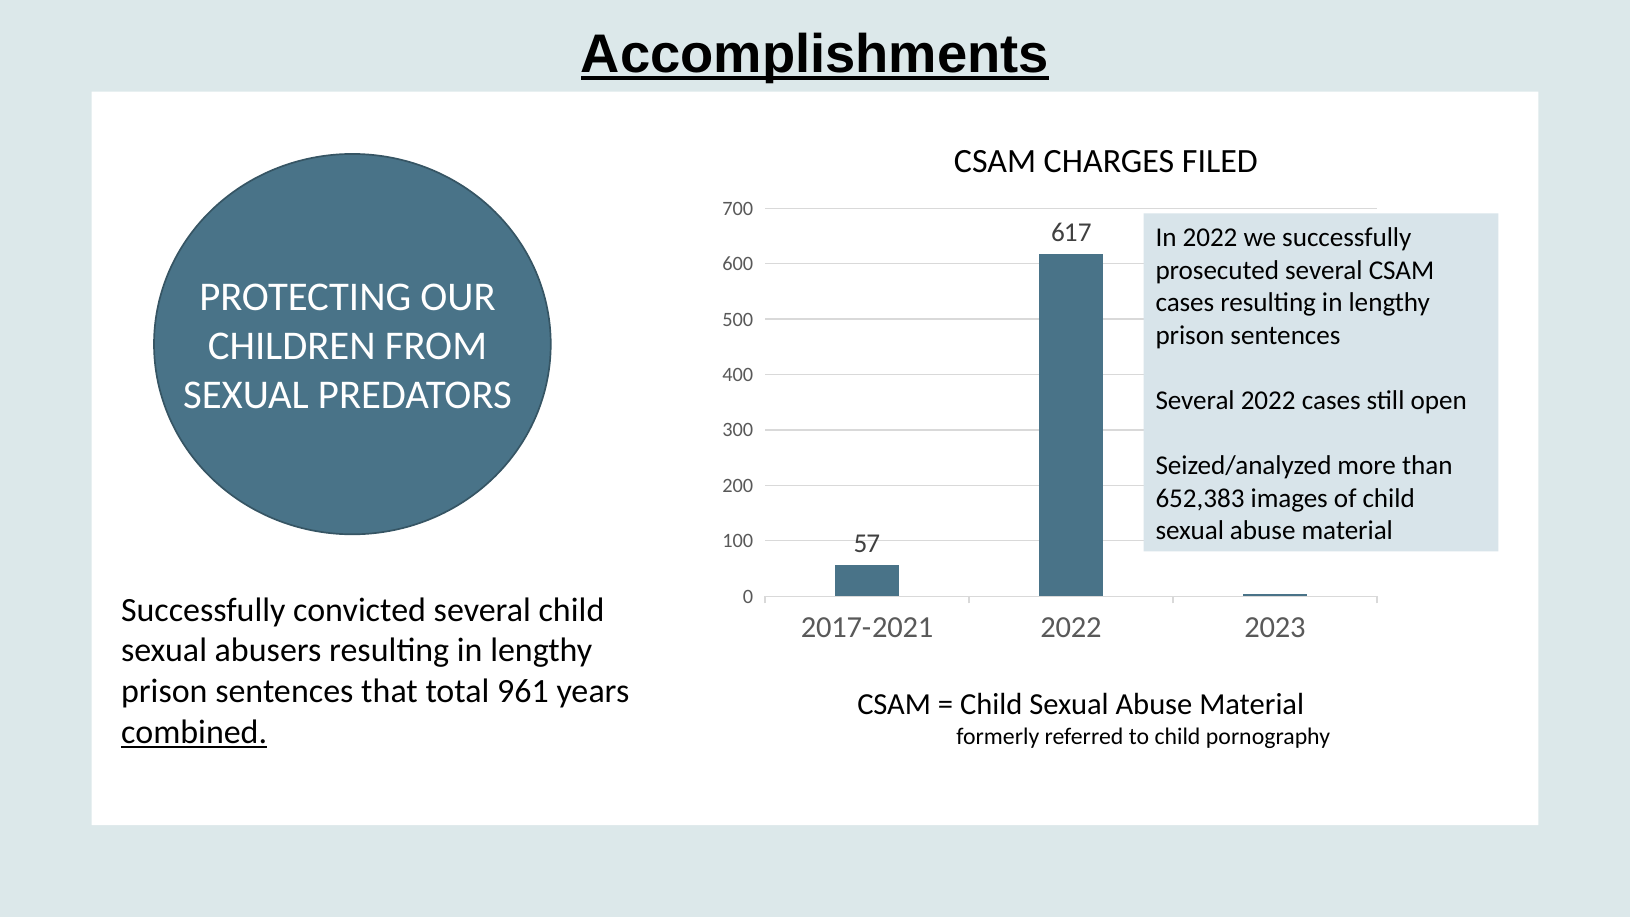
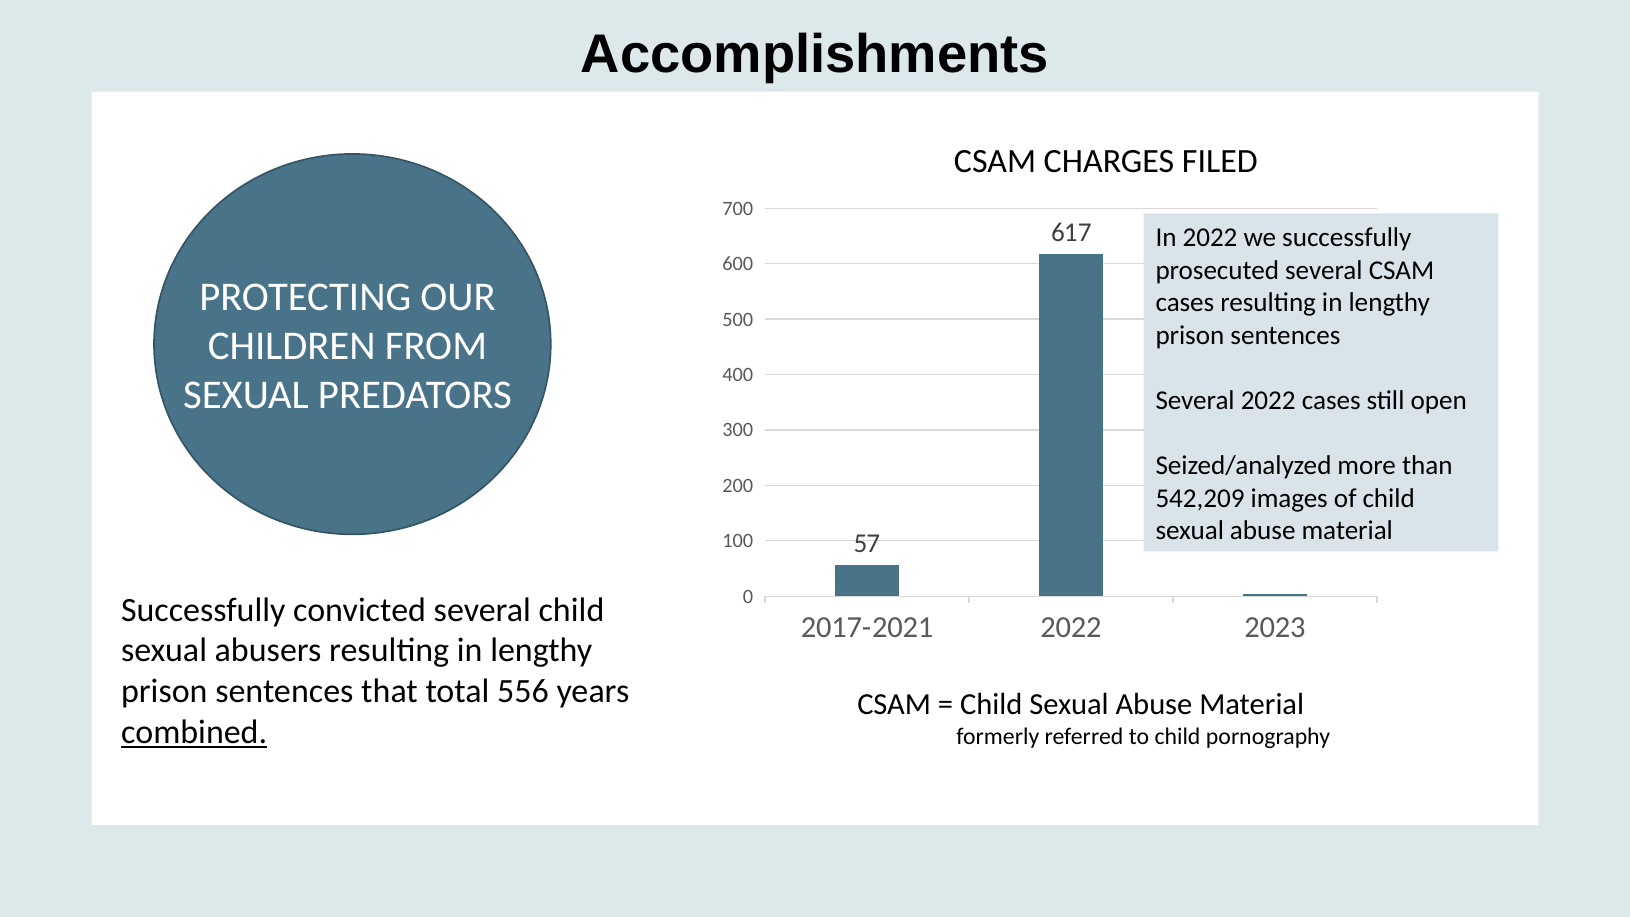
Accomplishments underline: present -> none (815, 55)
652,383: 652,383 -> 542,209 (1200, 498)
961: 961 -> 556 (523, 691)
